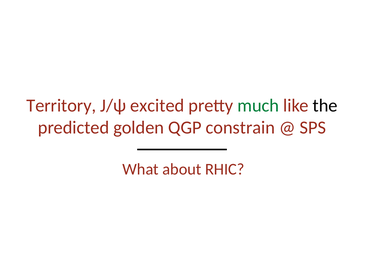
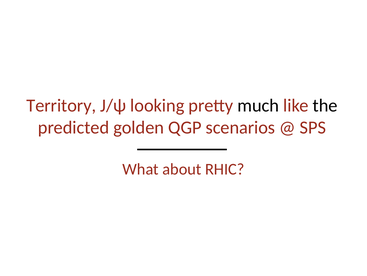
excited: excited -> looking (157, 105)
much colour: green -> black (258, 105)
constrain: constrain -> scenarios (240, 127)
